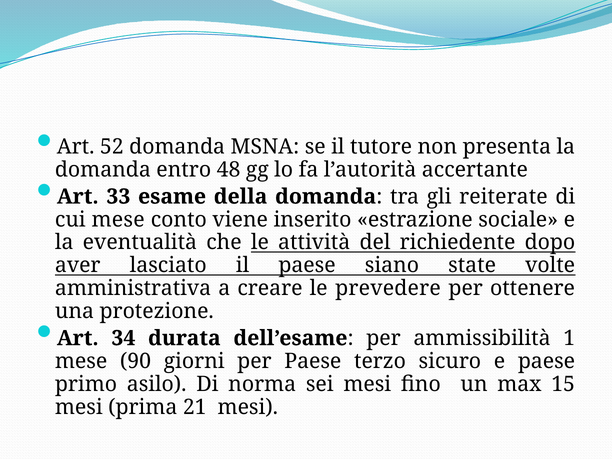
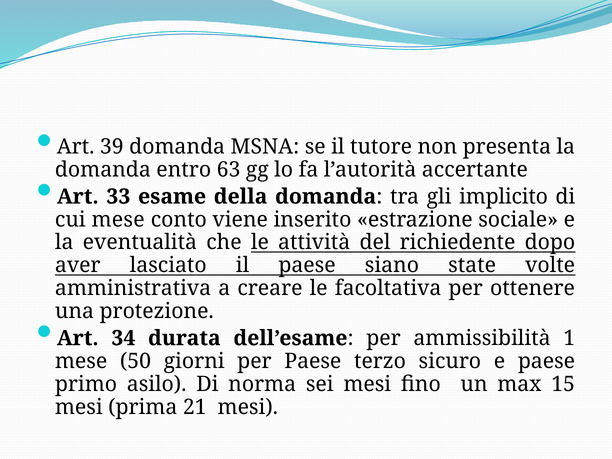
52: 52 -> 39 (112, 147)
48: 48 -> 63 (229, 170)
reiterate: reiterate -> implicito (504, 197)
prevedere: prevedere -> facoltativa (388, 288)
90: 90 -> 50 (136, 361)
